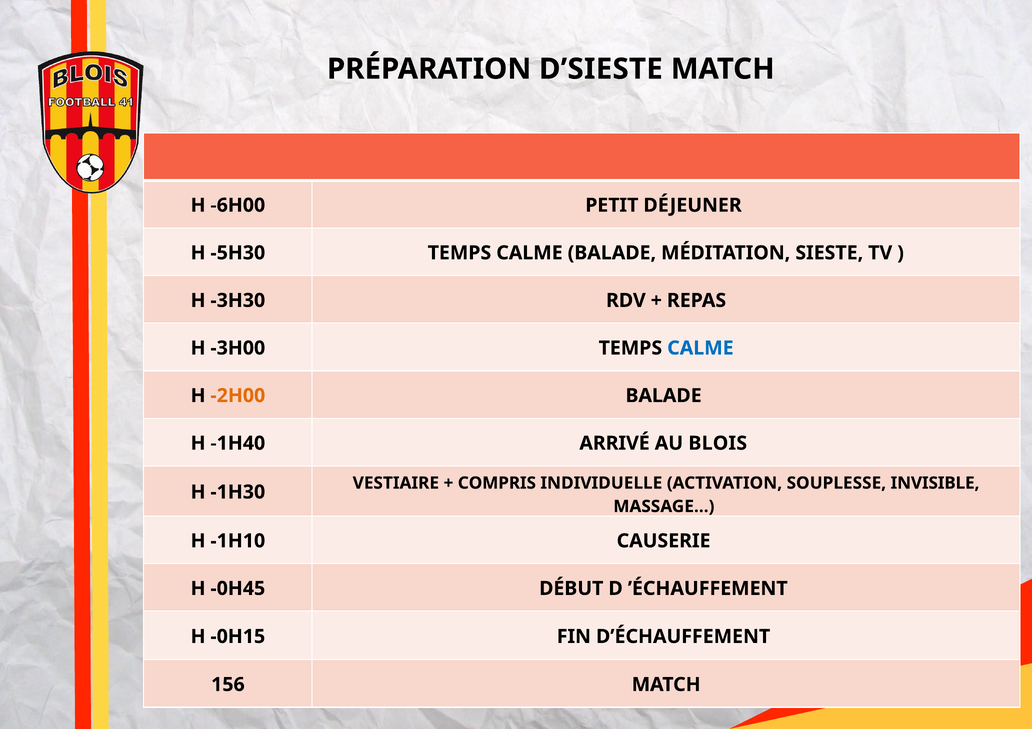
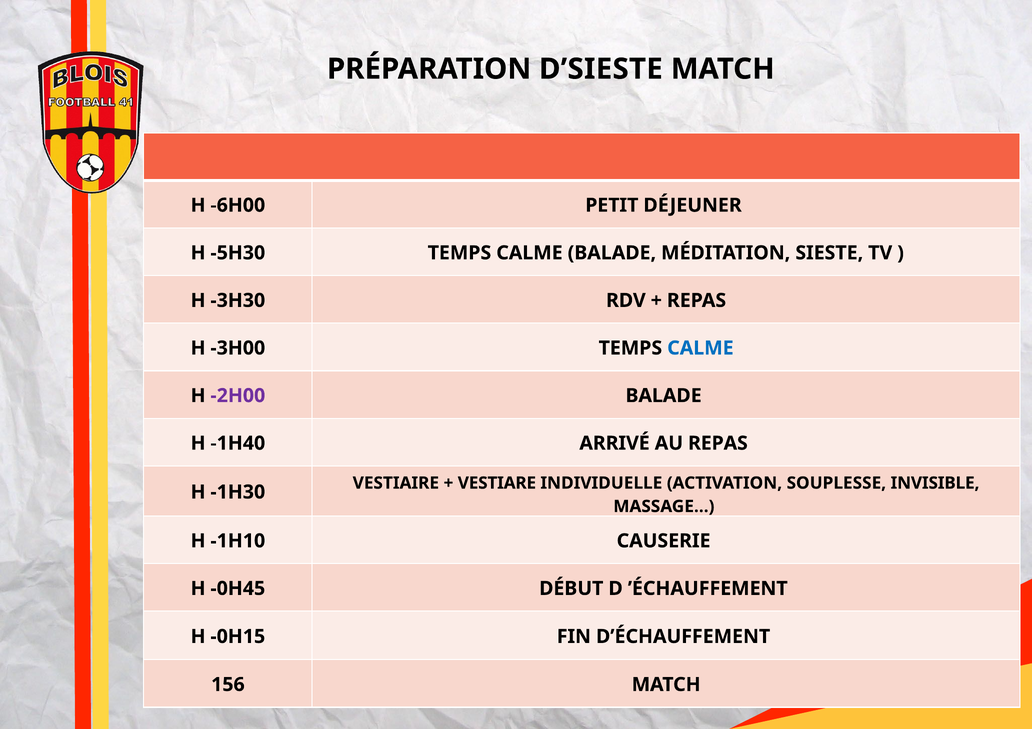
-2H00 colour: orange -> purple (238, 396)
AU BLOIS: BLOIS -> REPAS (718, 444)
COMPRIS: COMPRIS -> VESTIARE (497, 483)
